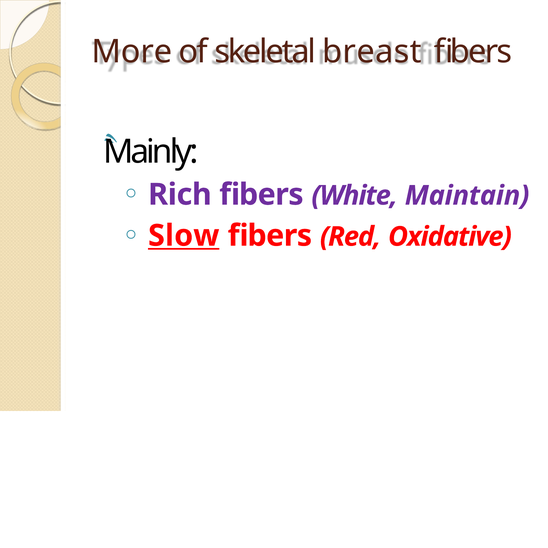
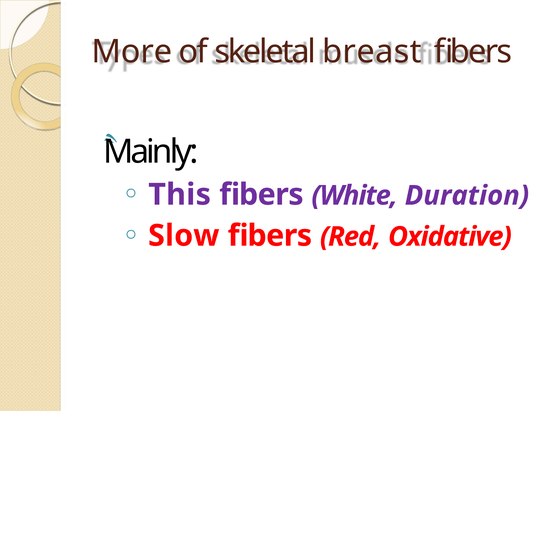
Rich: Rich -> This (180, 195)
Maintain: Maintain -> Duration (467, 196)
Slow underline: present -> none (184, 236)
